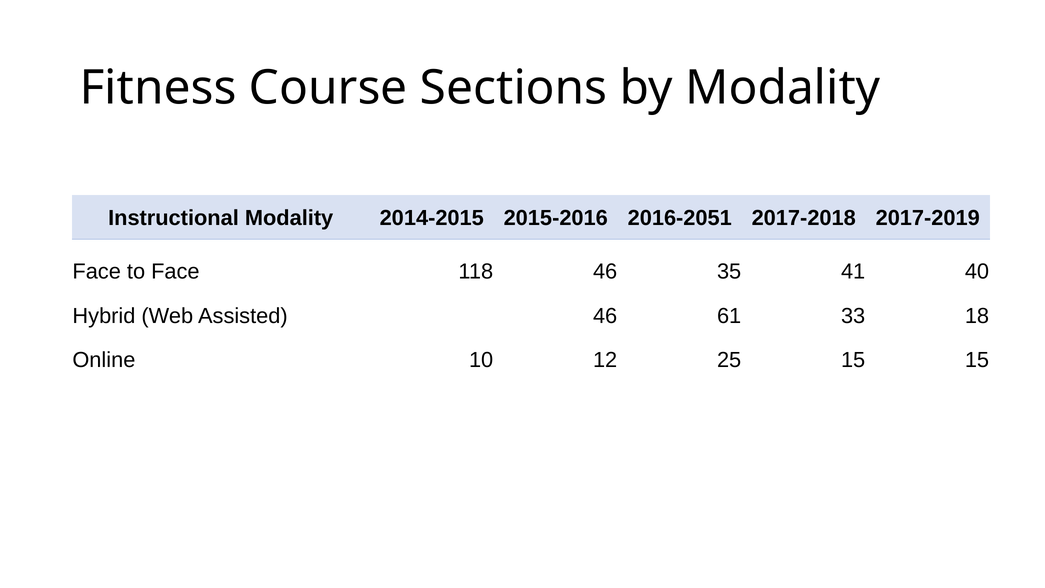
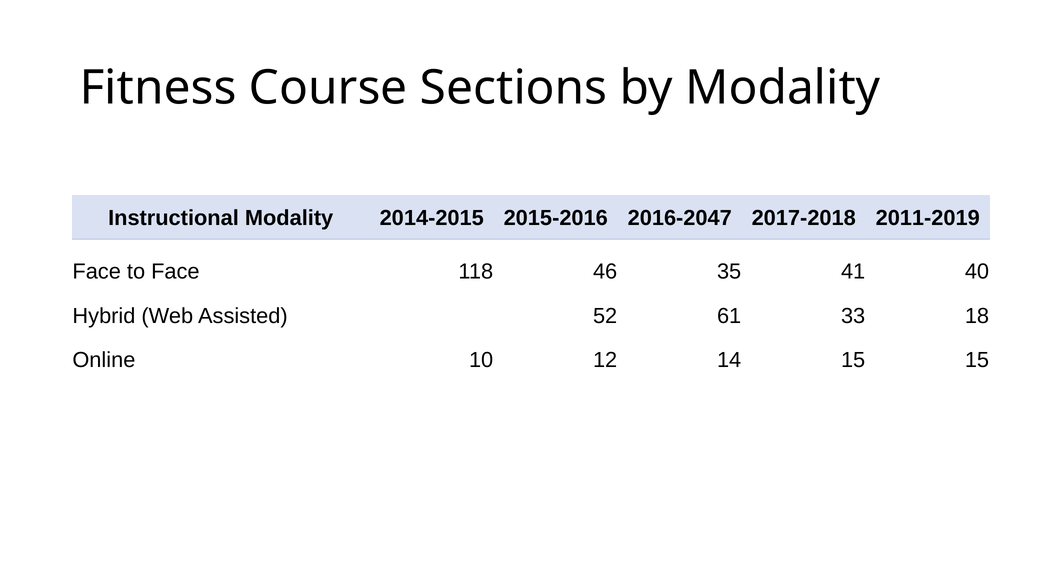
2016-2051: 2016-2051 -> 2016-2047 (680, 218)
2017-2019: 2017-2019 -> 2011-2019 (928, 218)
Assisted 46: 46 -> 52 (605, 316)
25: 25 -> 14 (729, 360)
